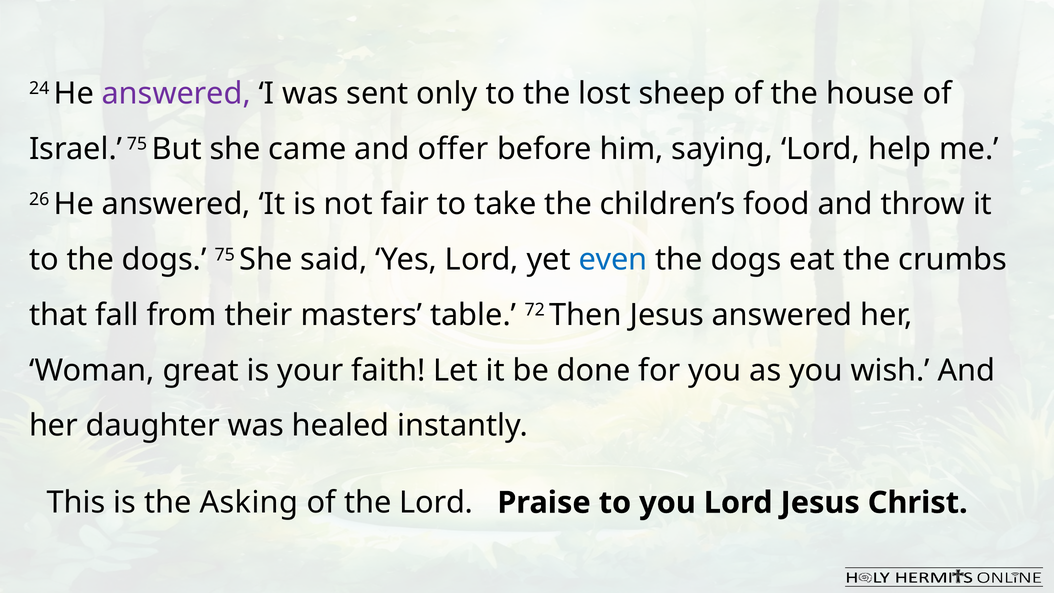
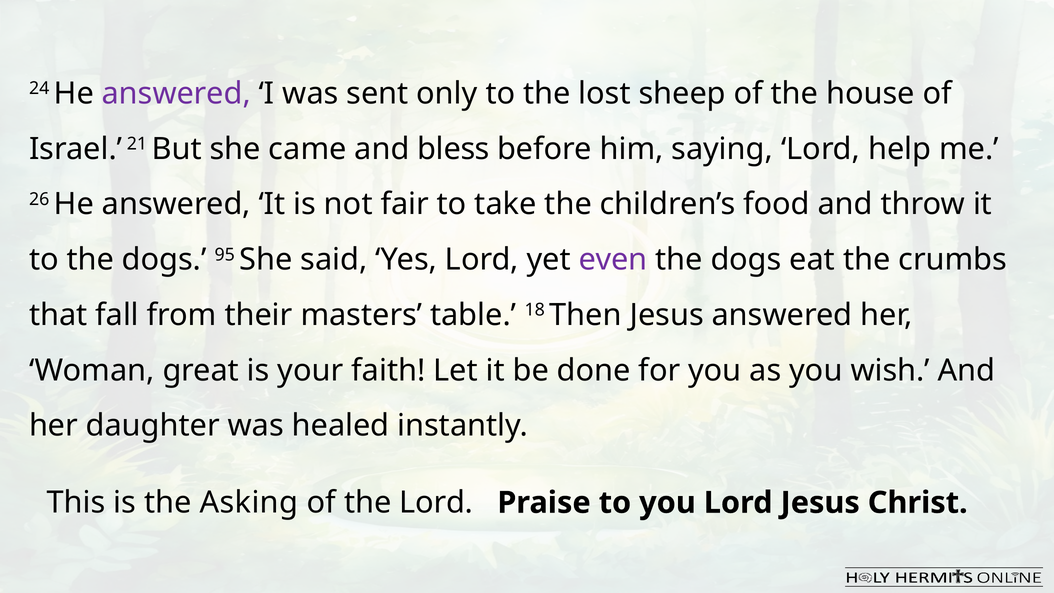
Israel 75: 75 -> 21 (137, 144)
offer: offer -> bless (453, 149)
dogs 75: 75 -> 95 (225, 255)
even colour: blue -> purple (613, 260)
72: 72 -> 18 (535, 310)
